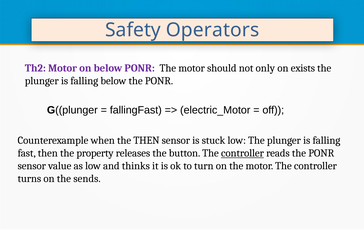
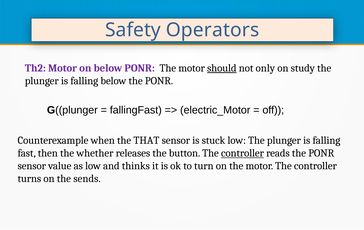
should underline: none -> present (222, 68)
exists: exists -> study (303, 68)
the THEN: THEN -> THAT (146, 140)
property: property -> whether (95, 153)
